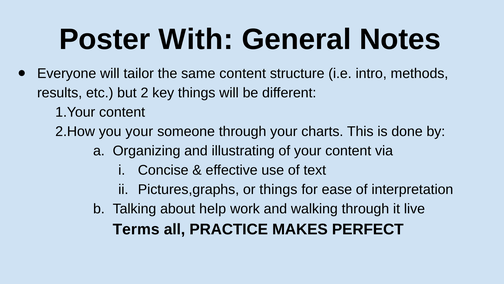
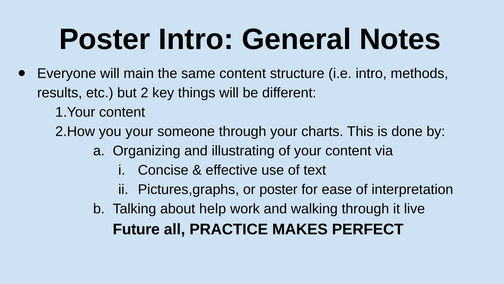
Poster With: With -> Intro (196, 39)
tailor: tailor -> main (139, 73)
or things: things -> poster (279, 189)
Terms: Terms -> Future (136, 229)
